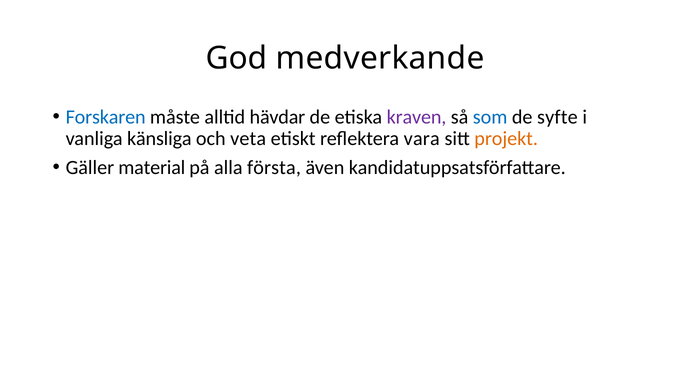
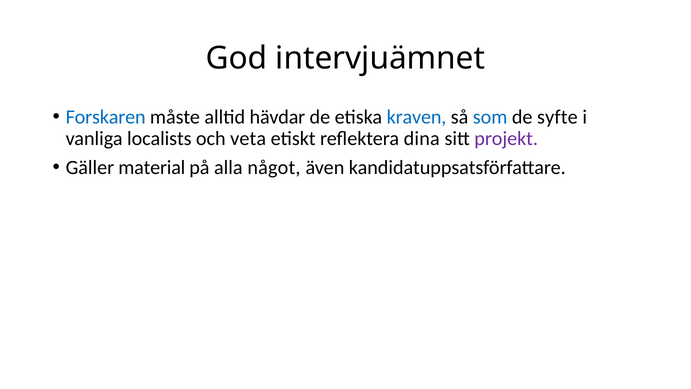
medverkande: medverkande -> intervjuämnet (380, 58)
kraven colour: purple -> blue (417, 117)
känsliga: känsliga -> localists (159, 139)
vara: vara -> dina (422, 139)
projekt colour: orange -> purple (506, 139)
första: första -> något (274, 167)
